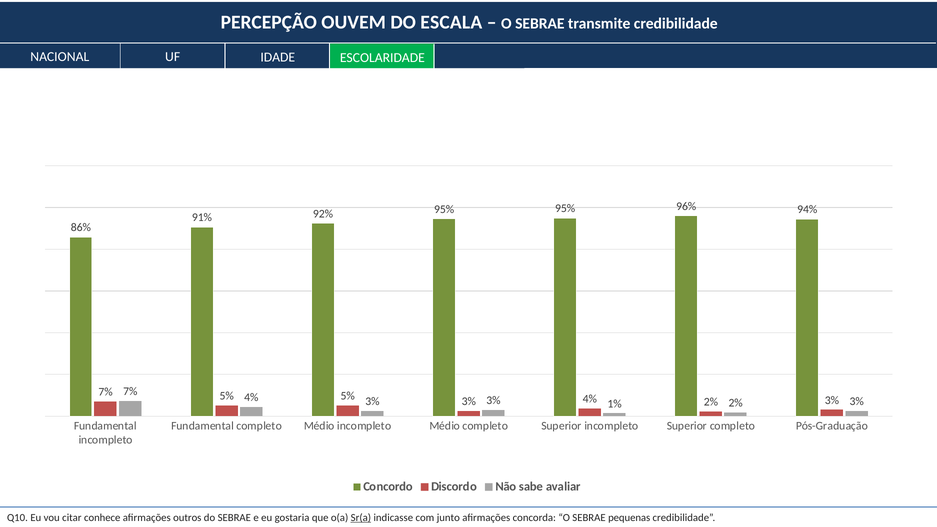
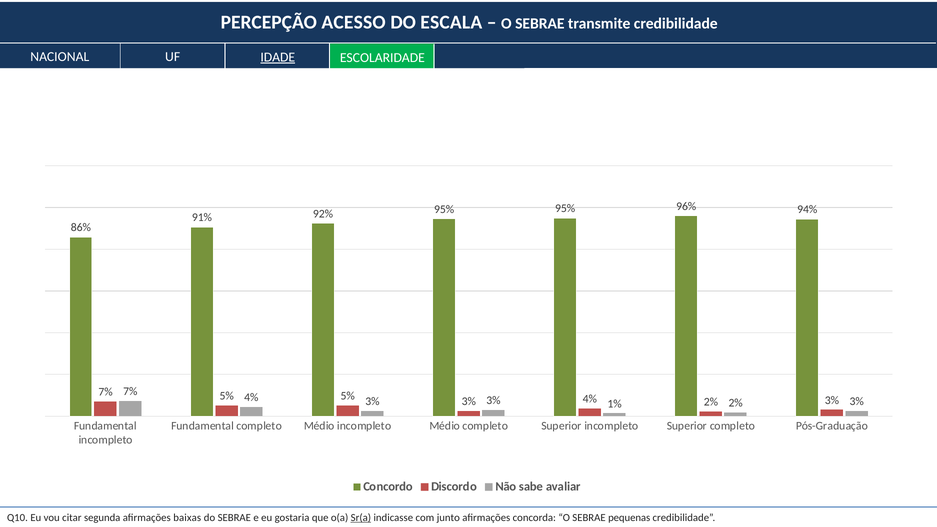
OUVEM: OUVEM -> ACESSO (354, 22)
IDADE underline: none -> present (278, 57)
conhece: conhece -> segunda (102, 518)
outros: outros -> baixas (187, 518)
